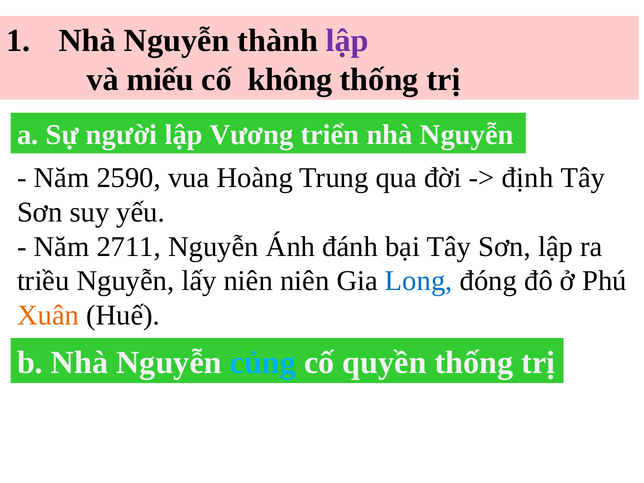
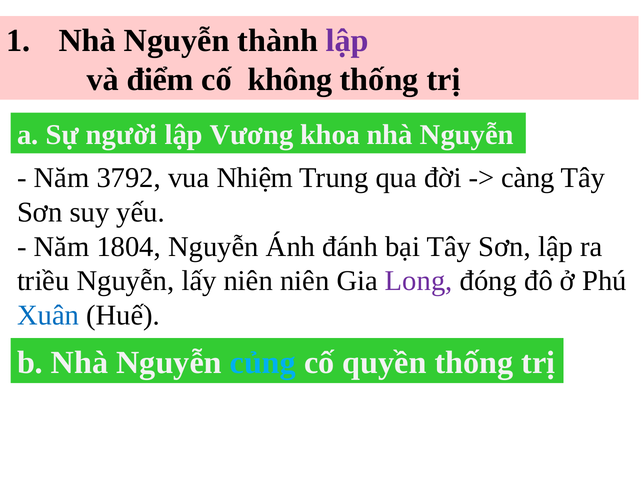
miếu: miếu -> điểm (160, 79)
triển: triển -> khoa (330, 135)
2590: 2590 -> 3792 (129, 178)
Hoàng: Hoàng -> Nhiệm (255, 178)
định: định -> càng (528, 178)
2711: 2711 -> 1804 (129, 247)
Long colour: blue -> purple (419, 281)
Xuân colour: orange -> blue (48, 315)
